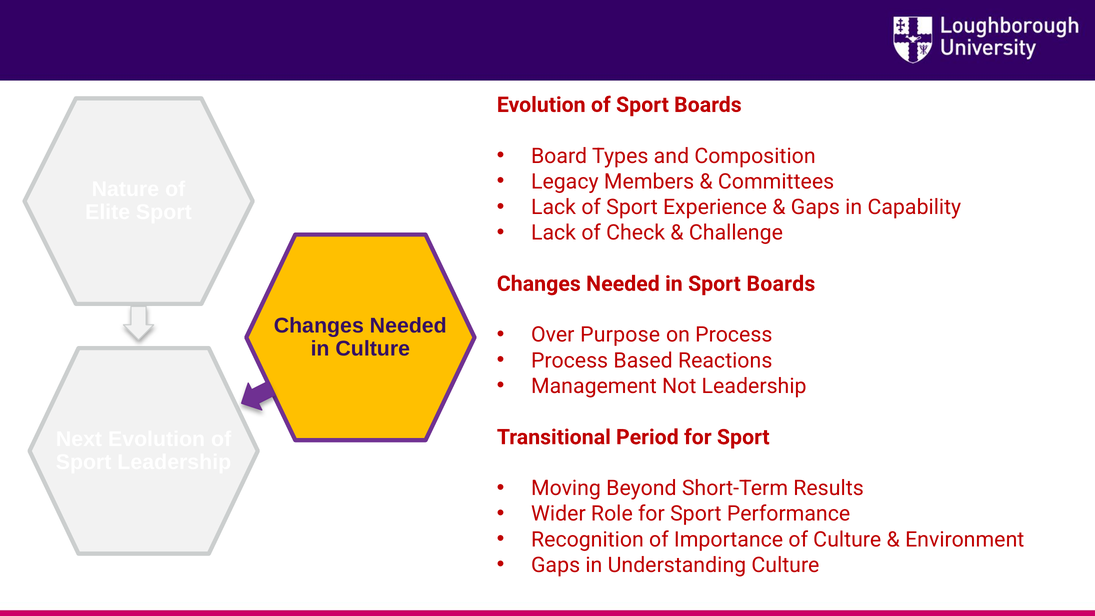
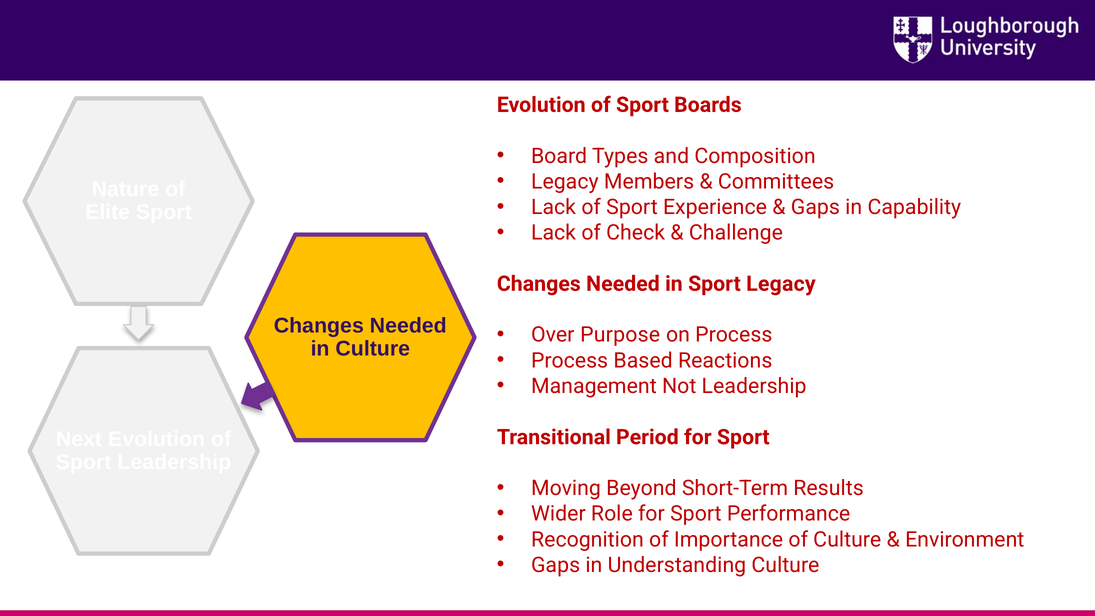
in Sport Boards: Boards -> Legacy (781, 284)
